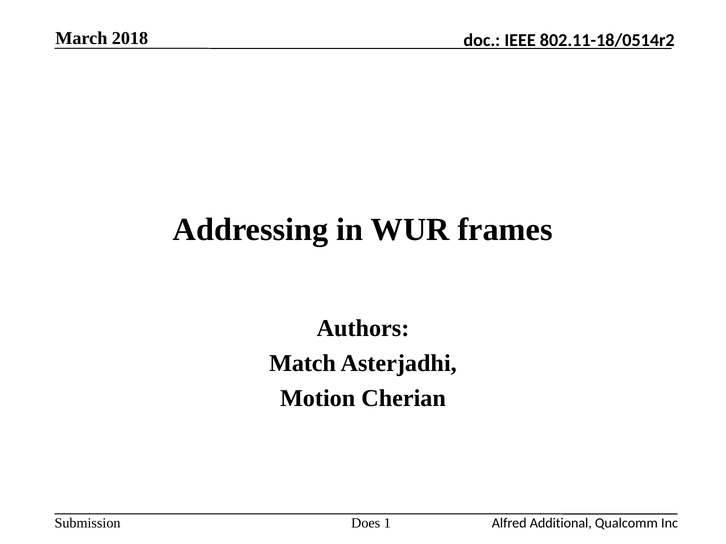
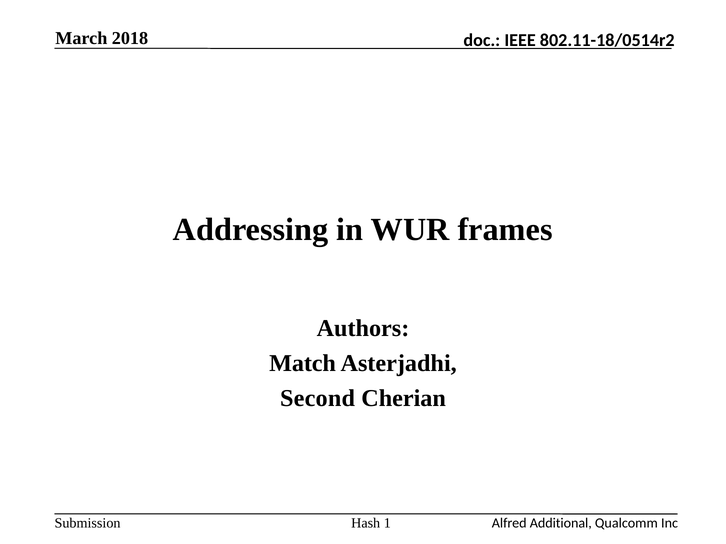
Motion: Motion -> Second (318, 399)
Does: Does -> Hash (366, 524)
